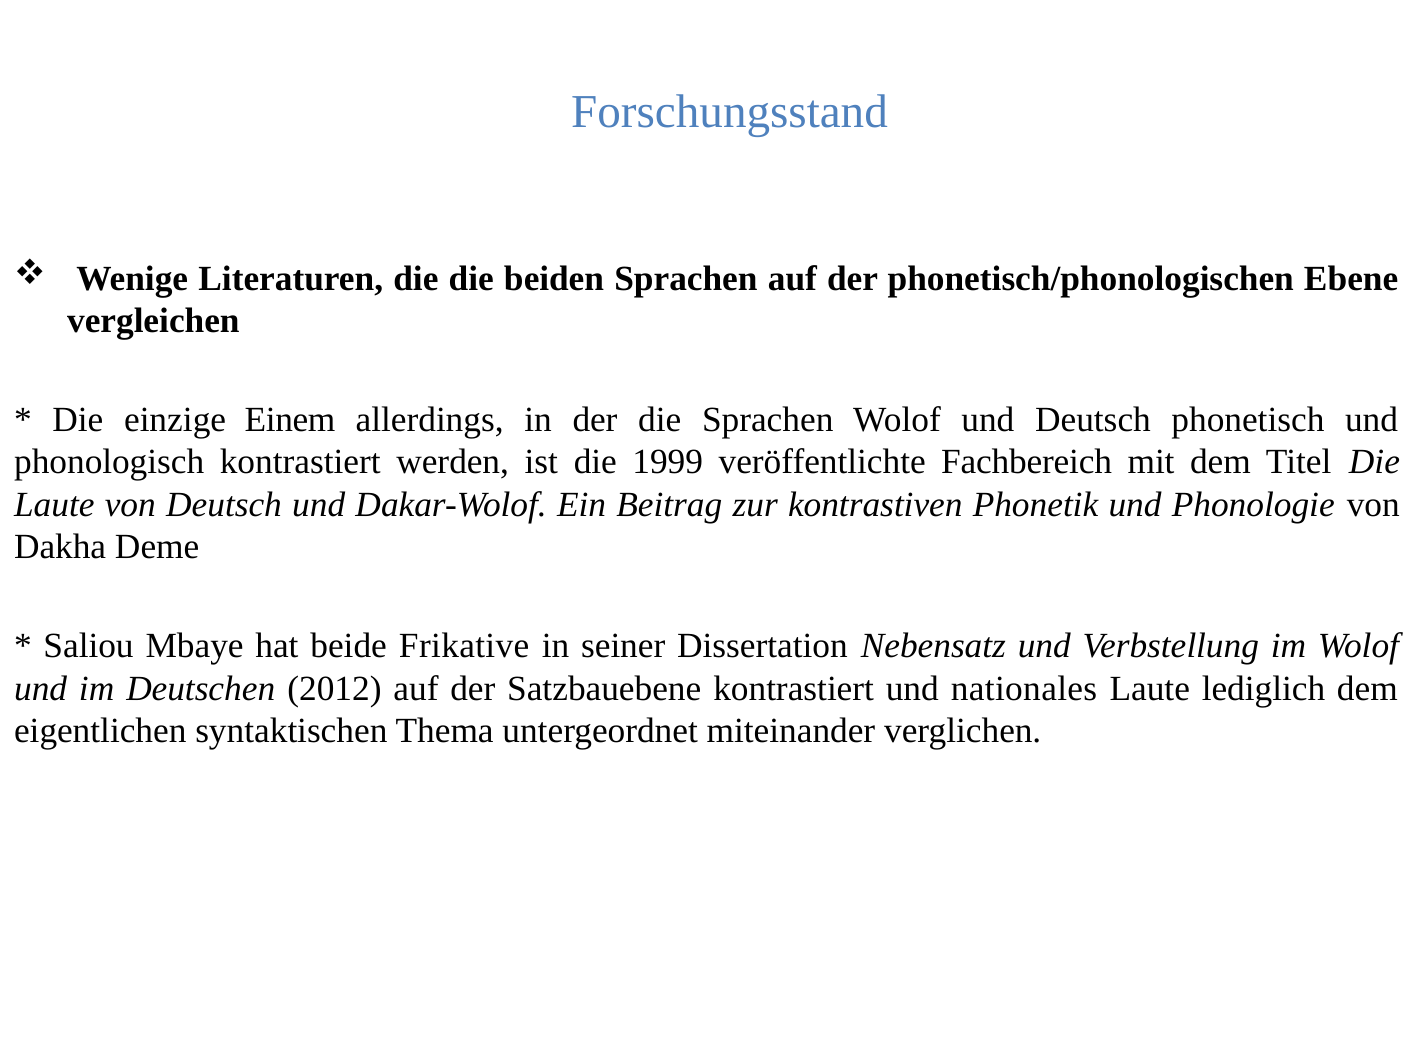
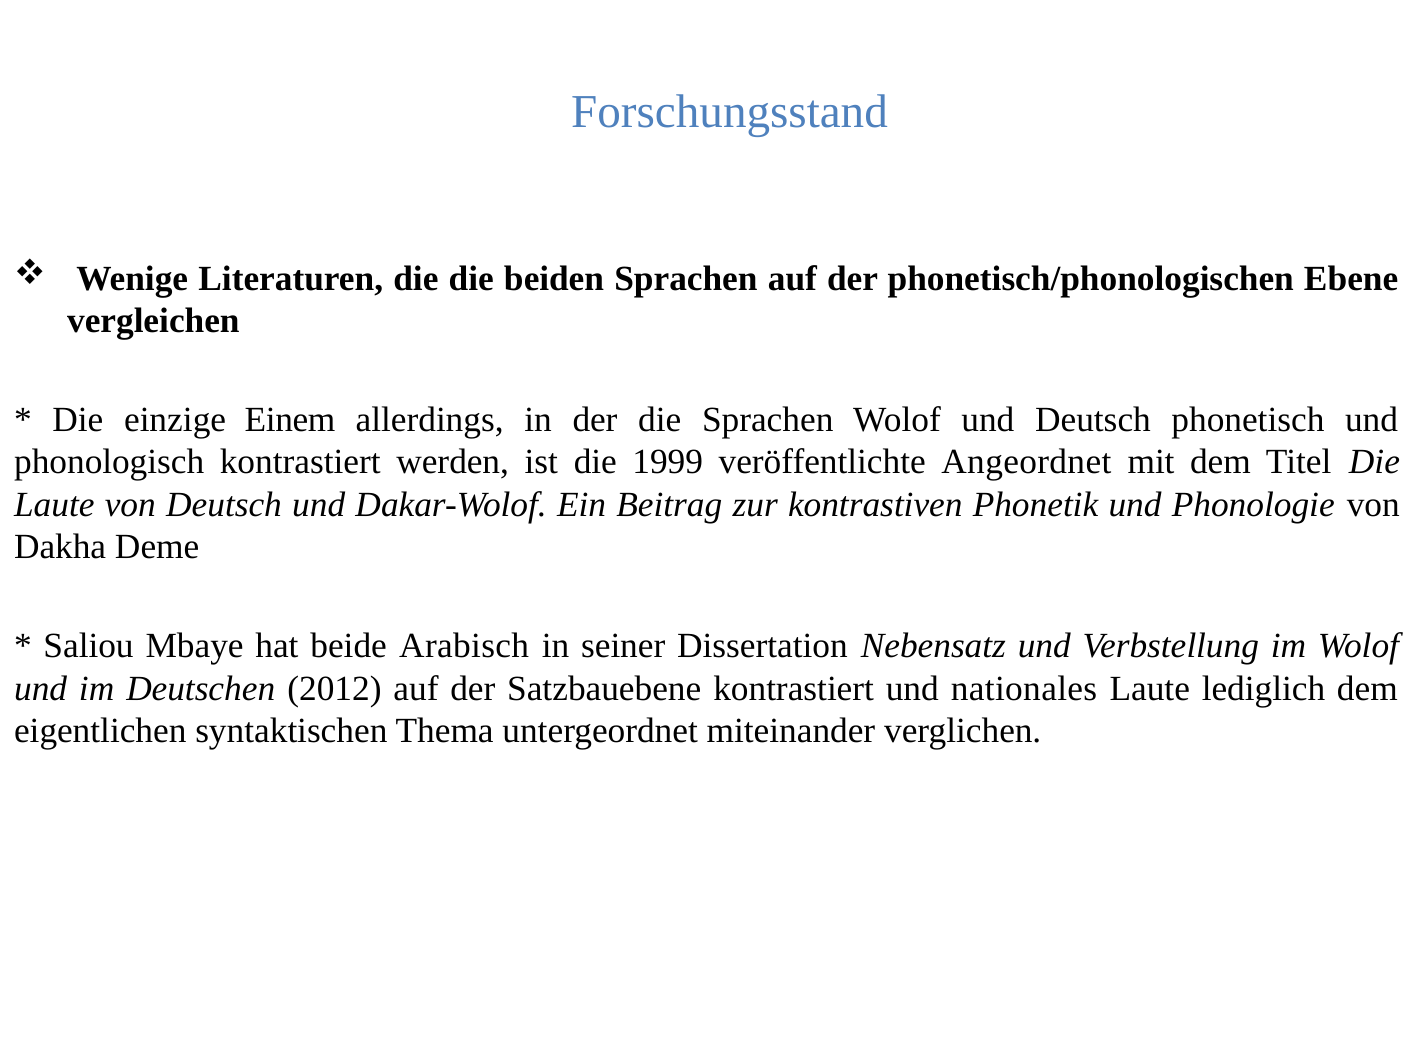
Fachbereich: Fachbereich -> Angeordnet (1026, 462)
Frikative: Frikative -> Arabisch (464, 646)
